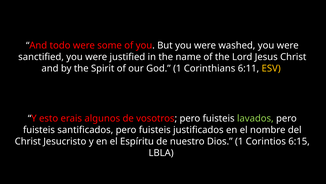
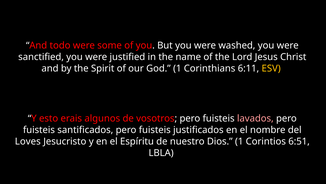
lavados colour: light green -> pink (255, 118)
Christ: Christ -> Loves (28, 141)
6:15: 6:15 -> 6:51 (299, 141)
